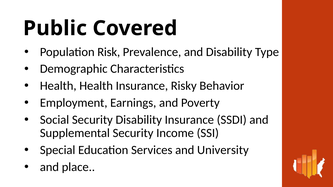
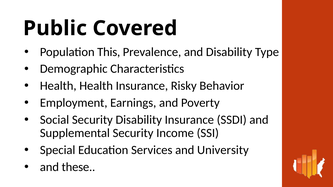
Risk: Risk -> This (109, 52)
place: place -> these (78, 167)
